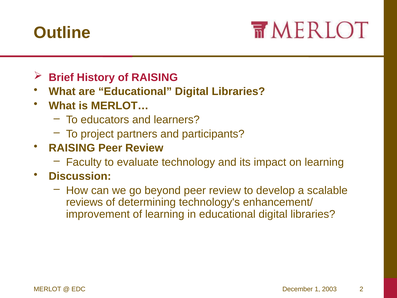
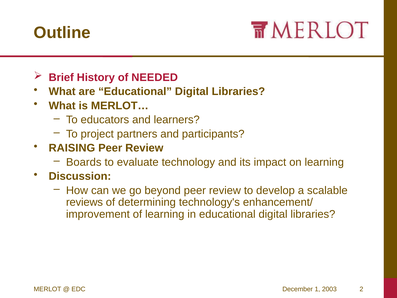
of RAISING: RAISING -> NEEDED (155, 77)
Faculty: Faculty -> Boards (84, 162)
